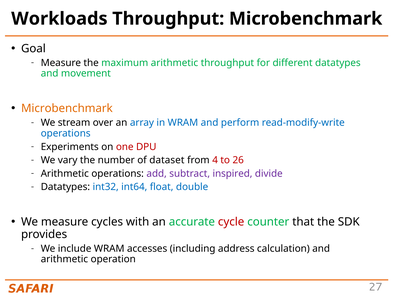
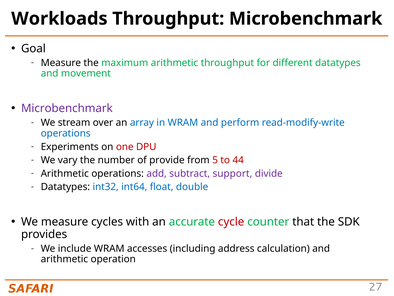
Microbenchmark colour: orange -> purple (67, 108)
dataset: dataset -> provide (167, 160)
4: 4 -> 5 (215, 160)
26: 26 -> 44 (238, 160)
inspired: inspired -> support (232, 173)
